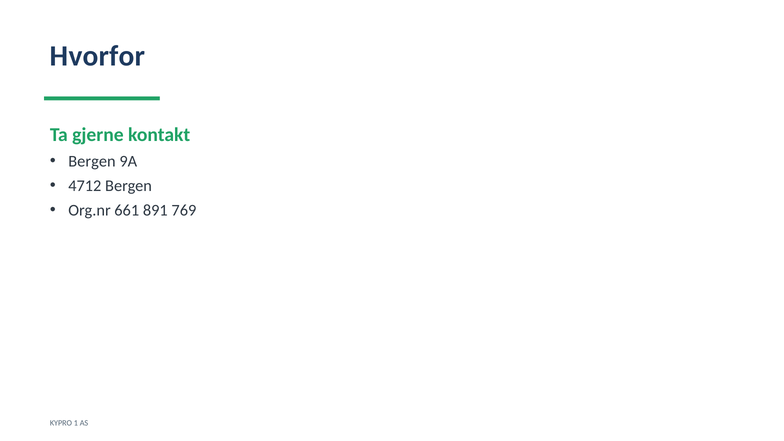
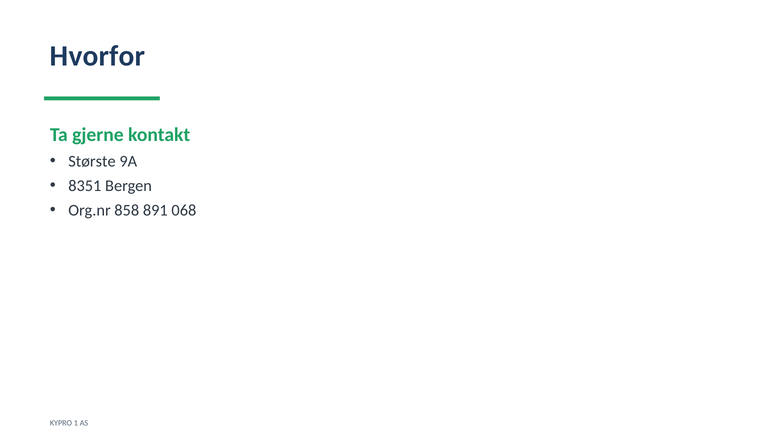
Bergen: Bergen -> Største (92, 161)
4712: 4712 -> 8351 (85, 186)
661: 661 -> 858 (127, 210)
769: 769 -> 068 (184, 210)
